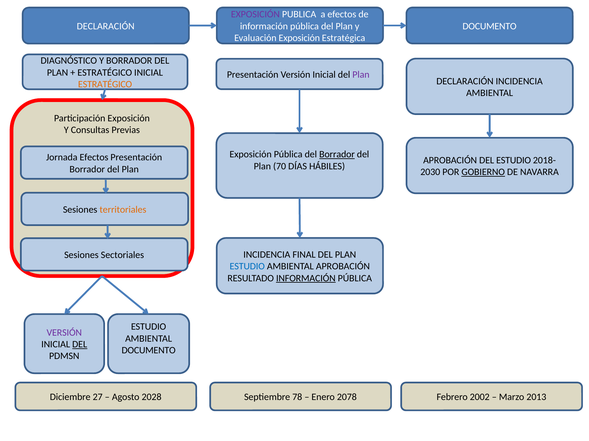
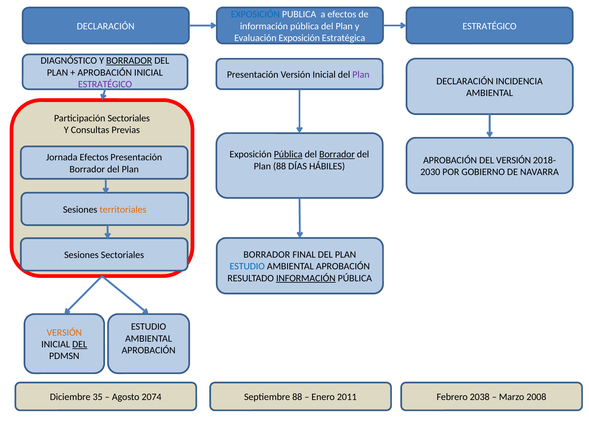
EXPOSICIÓN colour: purple -> blue (255, 14)
DOCUMENTO: DOCUMENTO -> ESTRATÉGICO (490, 26)
BORRADOR underline: none -> present (129, 61)
ESTRATÉGICO: ESTRATÉGICO -> APROBACIÓN (105, 73)
ESTRATÉGICO colour: orange -> purple (105, 84)
Participación Exposición: Exposición -> Sectoriales (129, 118)
Pública underline: none -> present (288, 155)
DEL ESTUDIO: ESTUDIO -> VERSIÓN (514, 161)
Plan 70: 70 -> 88 (280, 166)
GOBIERNO underline: present -> none (483, 172)
INCIDENCIA: INCIDENCIA -> BORRADOR (267, 255)
VERSIÓN colour: purple -> orange (64, 333)
DOCUMENTO: DOCUMENTO -> APROBACIÓN (149, 351)
27: 27 -> 35 (98, 398)
2028: 2028 -> 2074 (152, 398)
Septiembre 78: 78 -> 88 (297, 398)
2078: 2078 -> 2011 (347, 398)
2002: 2002 -> 2038 (480, 398)
2013: 2013 -> 2008 (536, 398)
